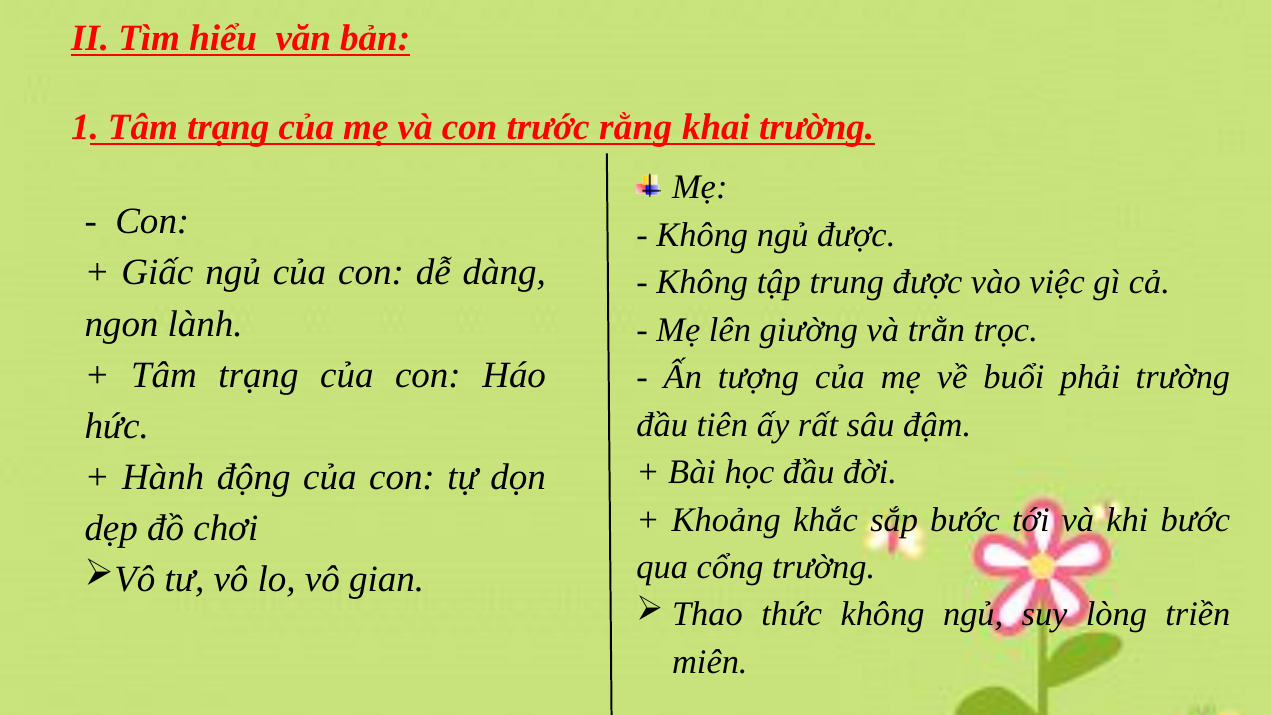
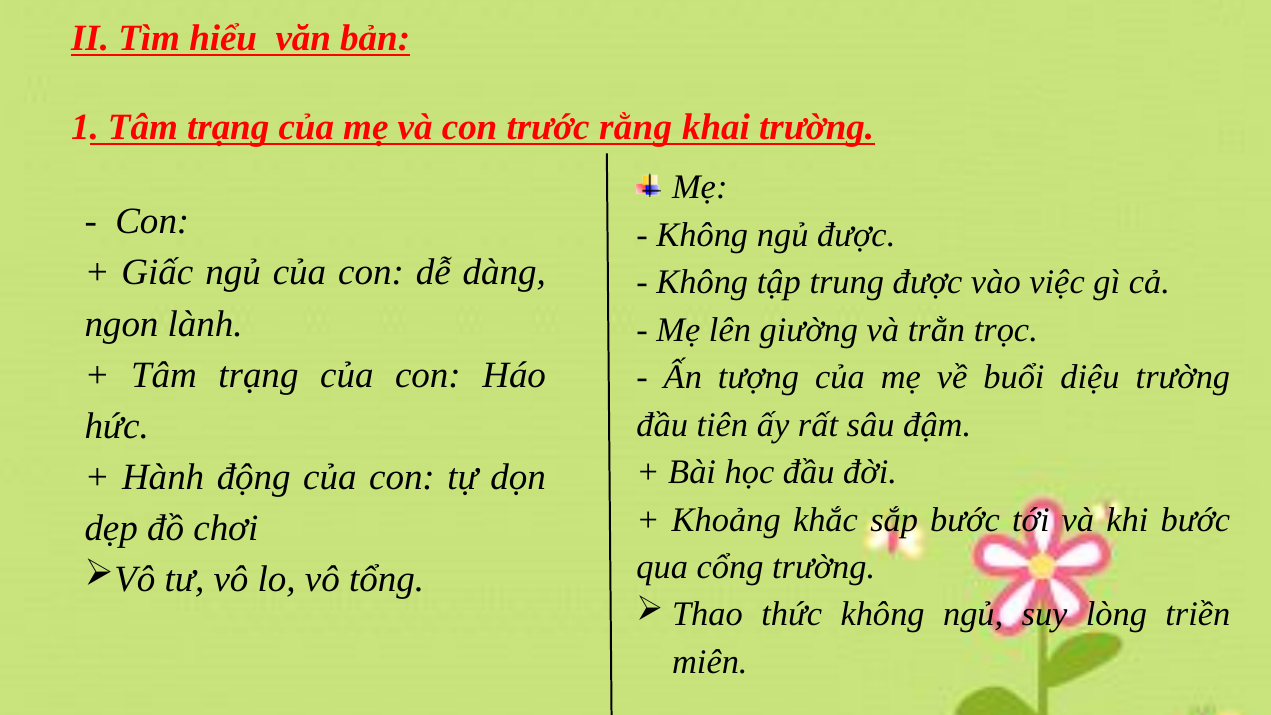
phải: phải -> diệu (1090, 377)
gian: gian -> tổng (387, 580)
